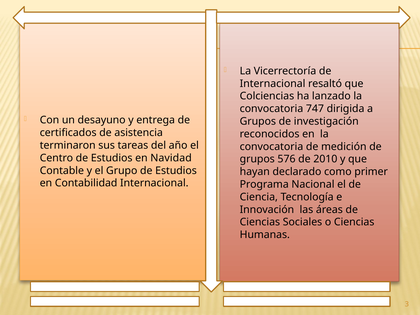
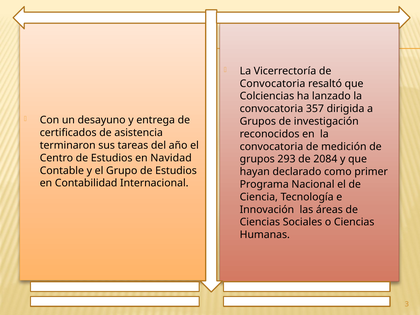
Internacional: Internacional -> Convocatoria (273, 84)
747: 747 -> 357 (315, 109)
576: 576 -> 293 (287, 159)
2010: 2010 -> 2084 (325, 159)
